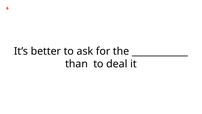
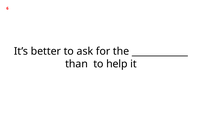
deal: deal -> help (117, 64)
